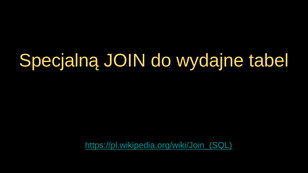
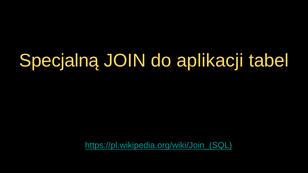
wydajne: wydajne -> aplikacji (210, 61)
